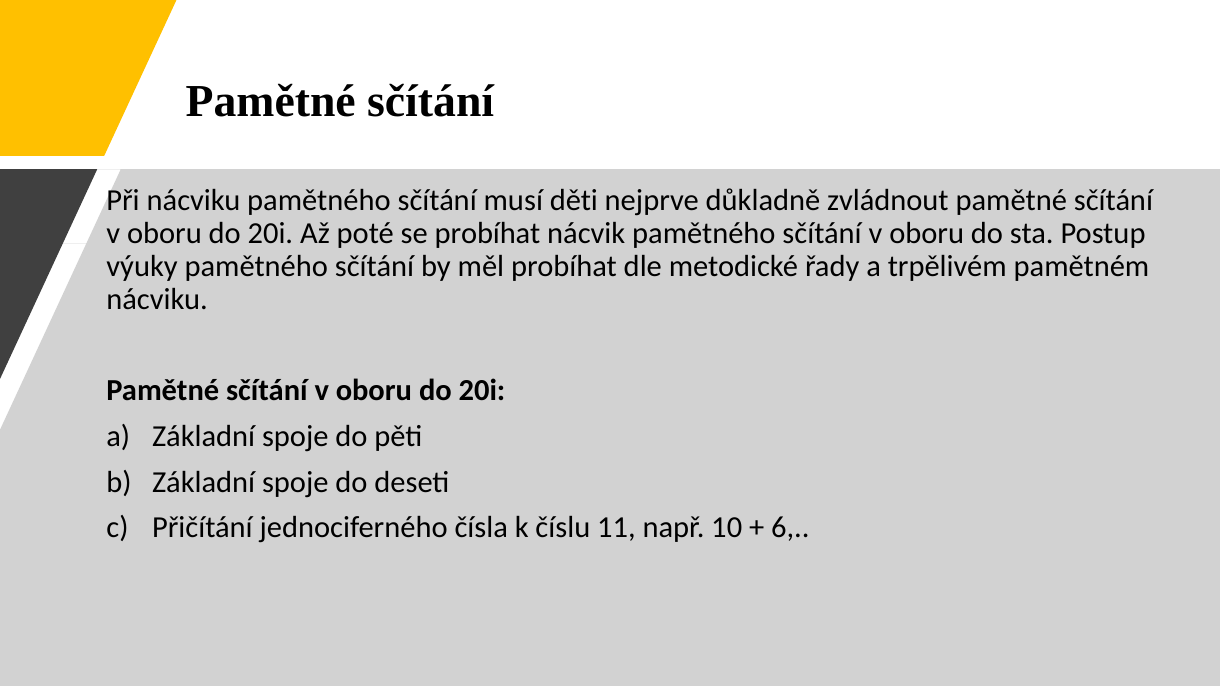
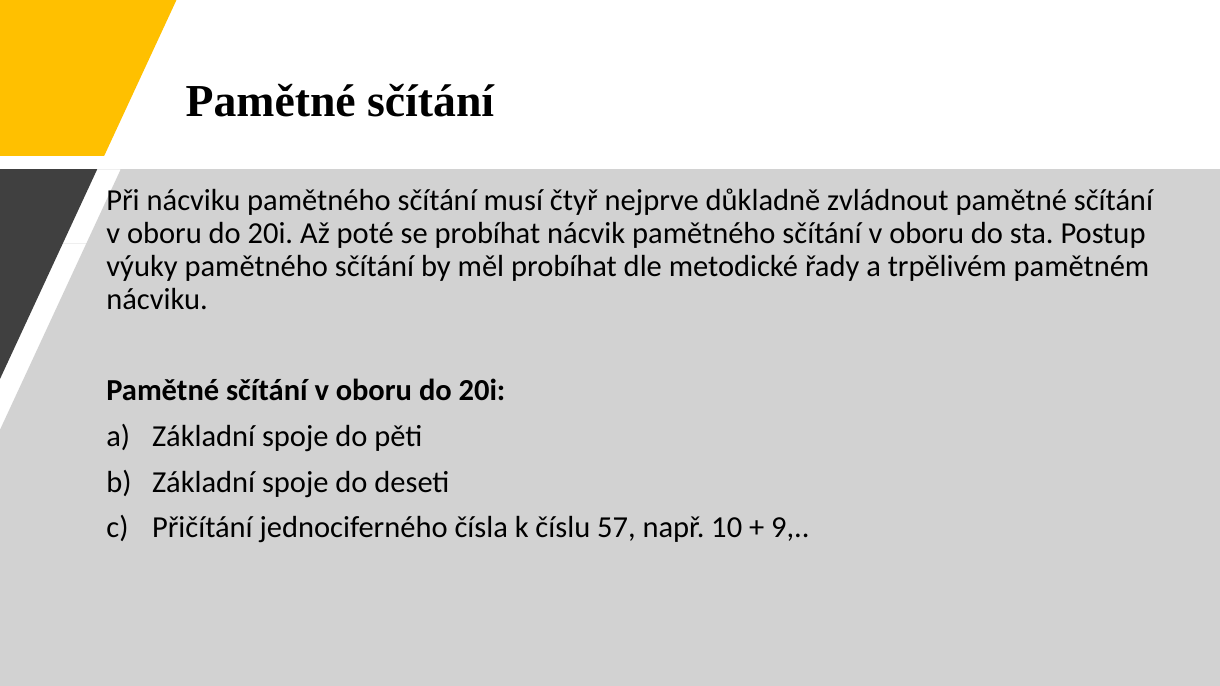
děti: děti -> čtyř (574, 201)
11: 11 -> 57 (616, 528)
6: 6 -> 9 (790, 528)
